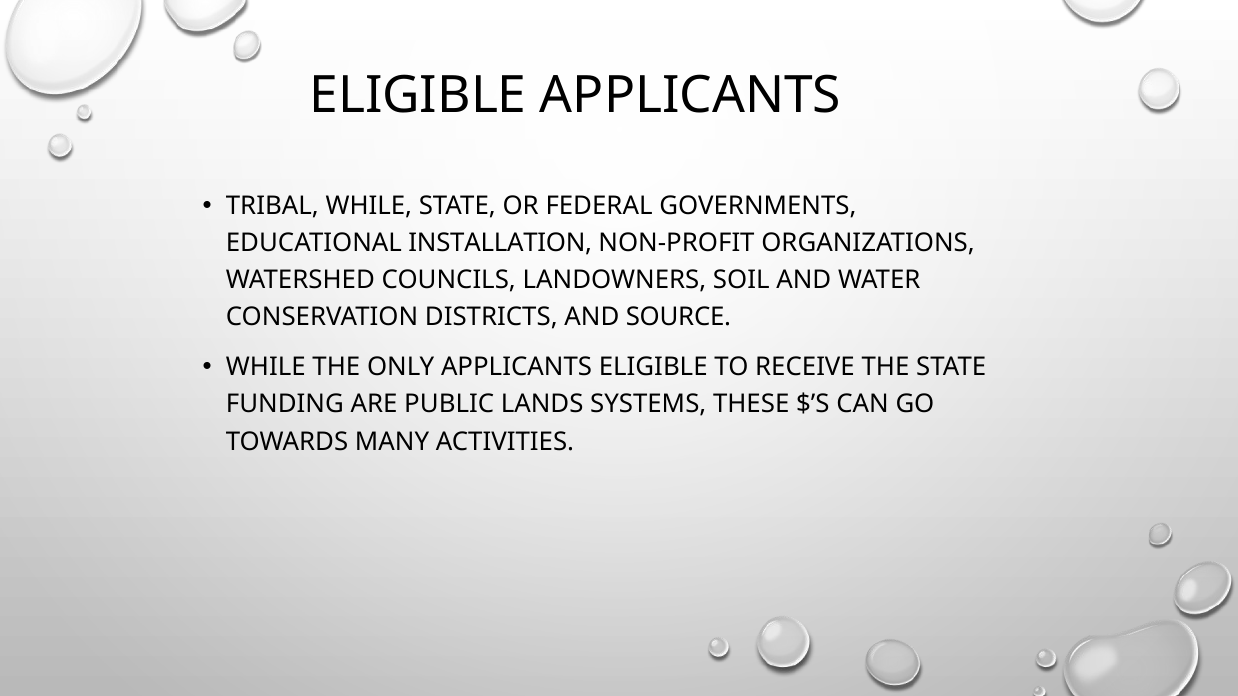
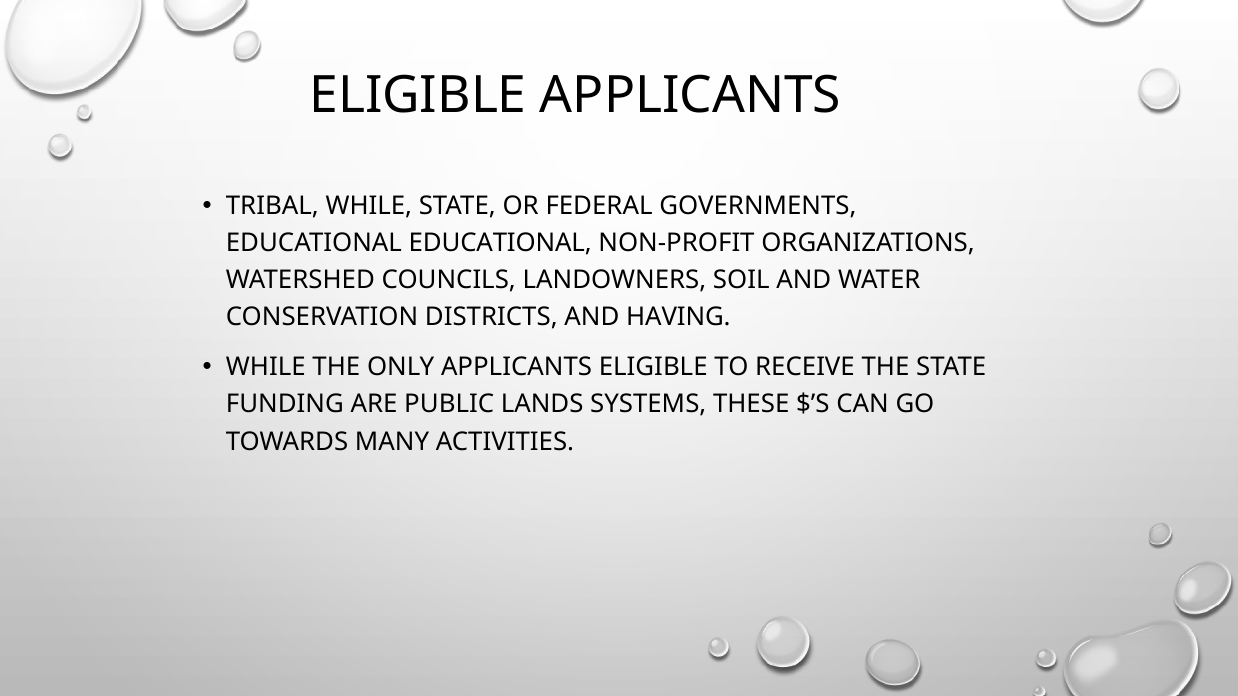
EDUCATIONAL INSTALLATION: INSTALLATION -> EDUCATIONAL (500, 243)
SOURCE: SOURCE -> HAVING (678, 317)
